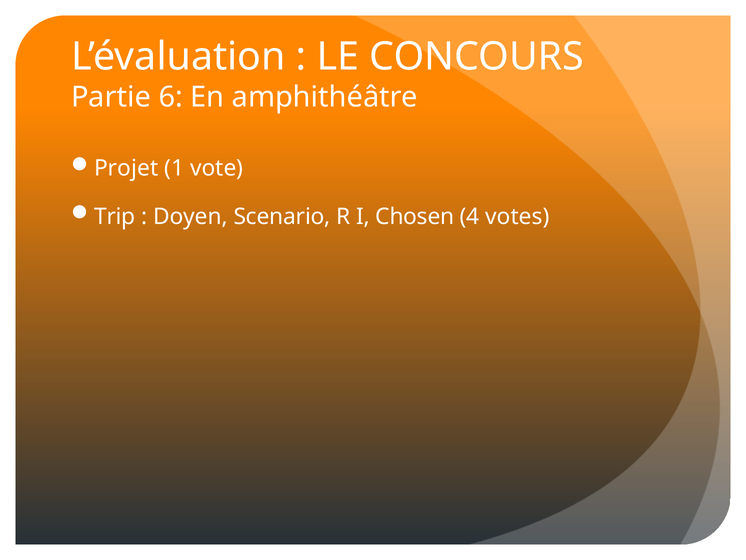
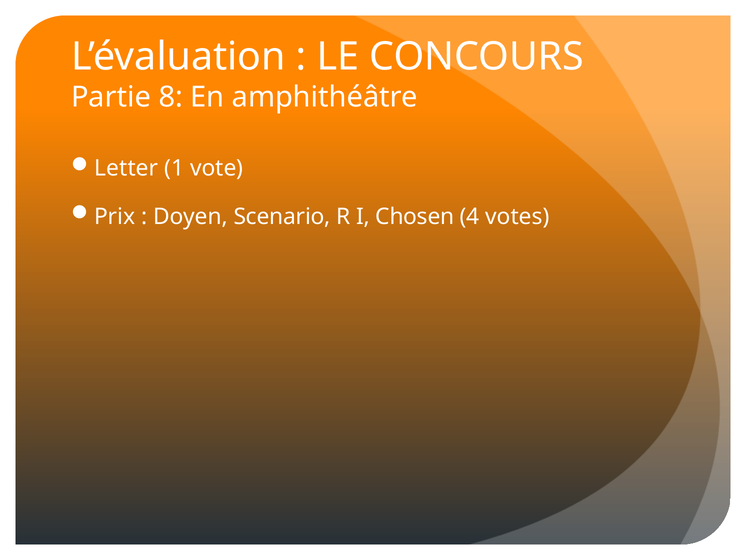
6: 6 -> 8 (171, 97)
Projet: Projet -> Letter (126, 168)
Trip: Trip -> Prix (115, 216)
